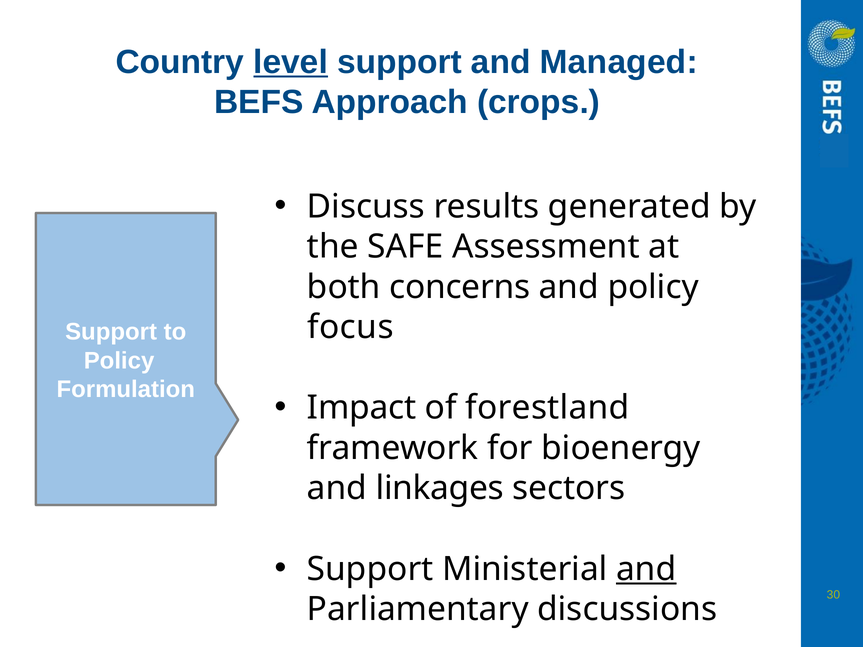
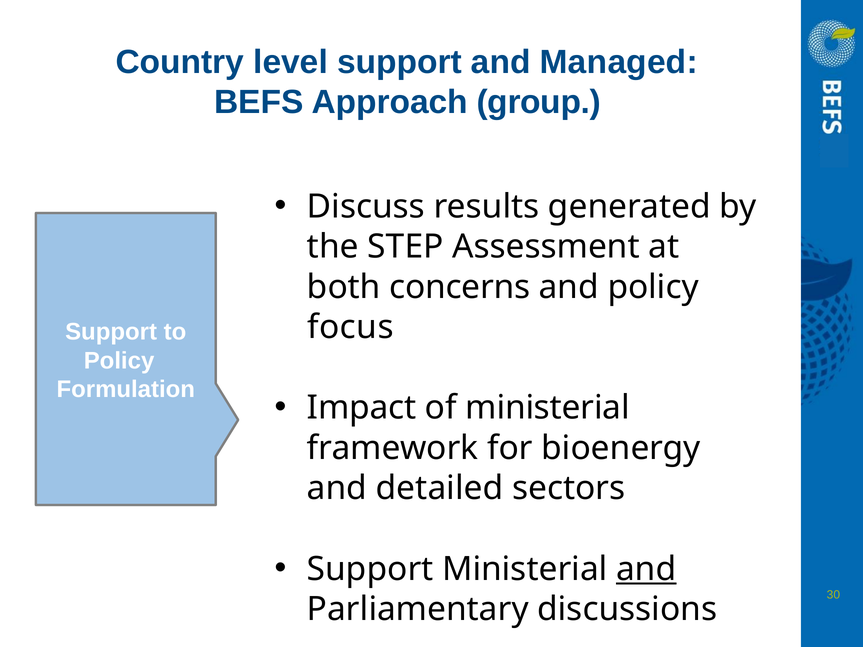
level underline: present -> none (291, 62)
crops: crops -> group (539, 102)
SAFE: SAFE -> STEP (405, 247)
of forestland: forestland -> ministerial (548, 408)
linkages: linkages -> detailed (440, 489)
